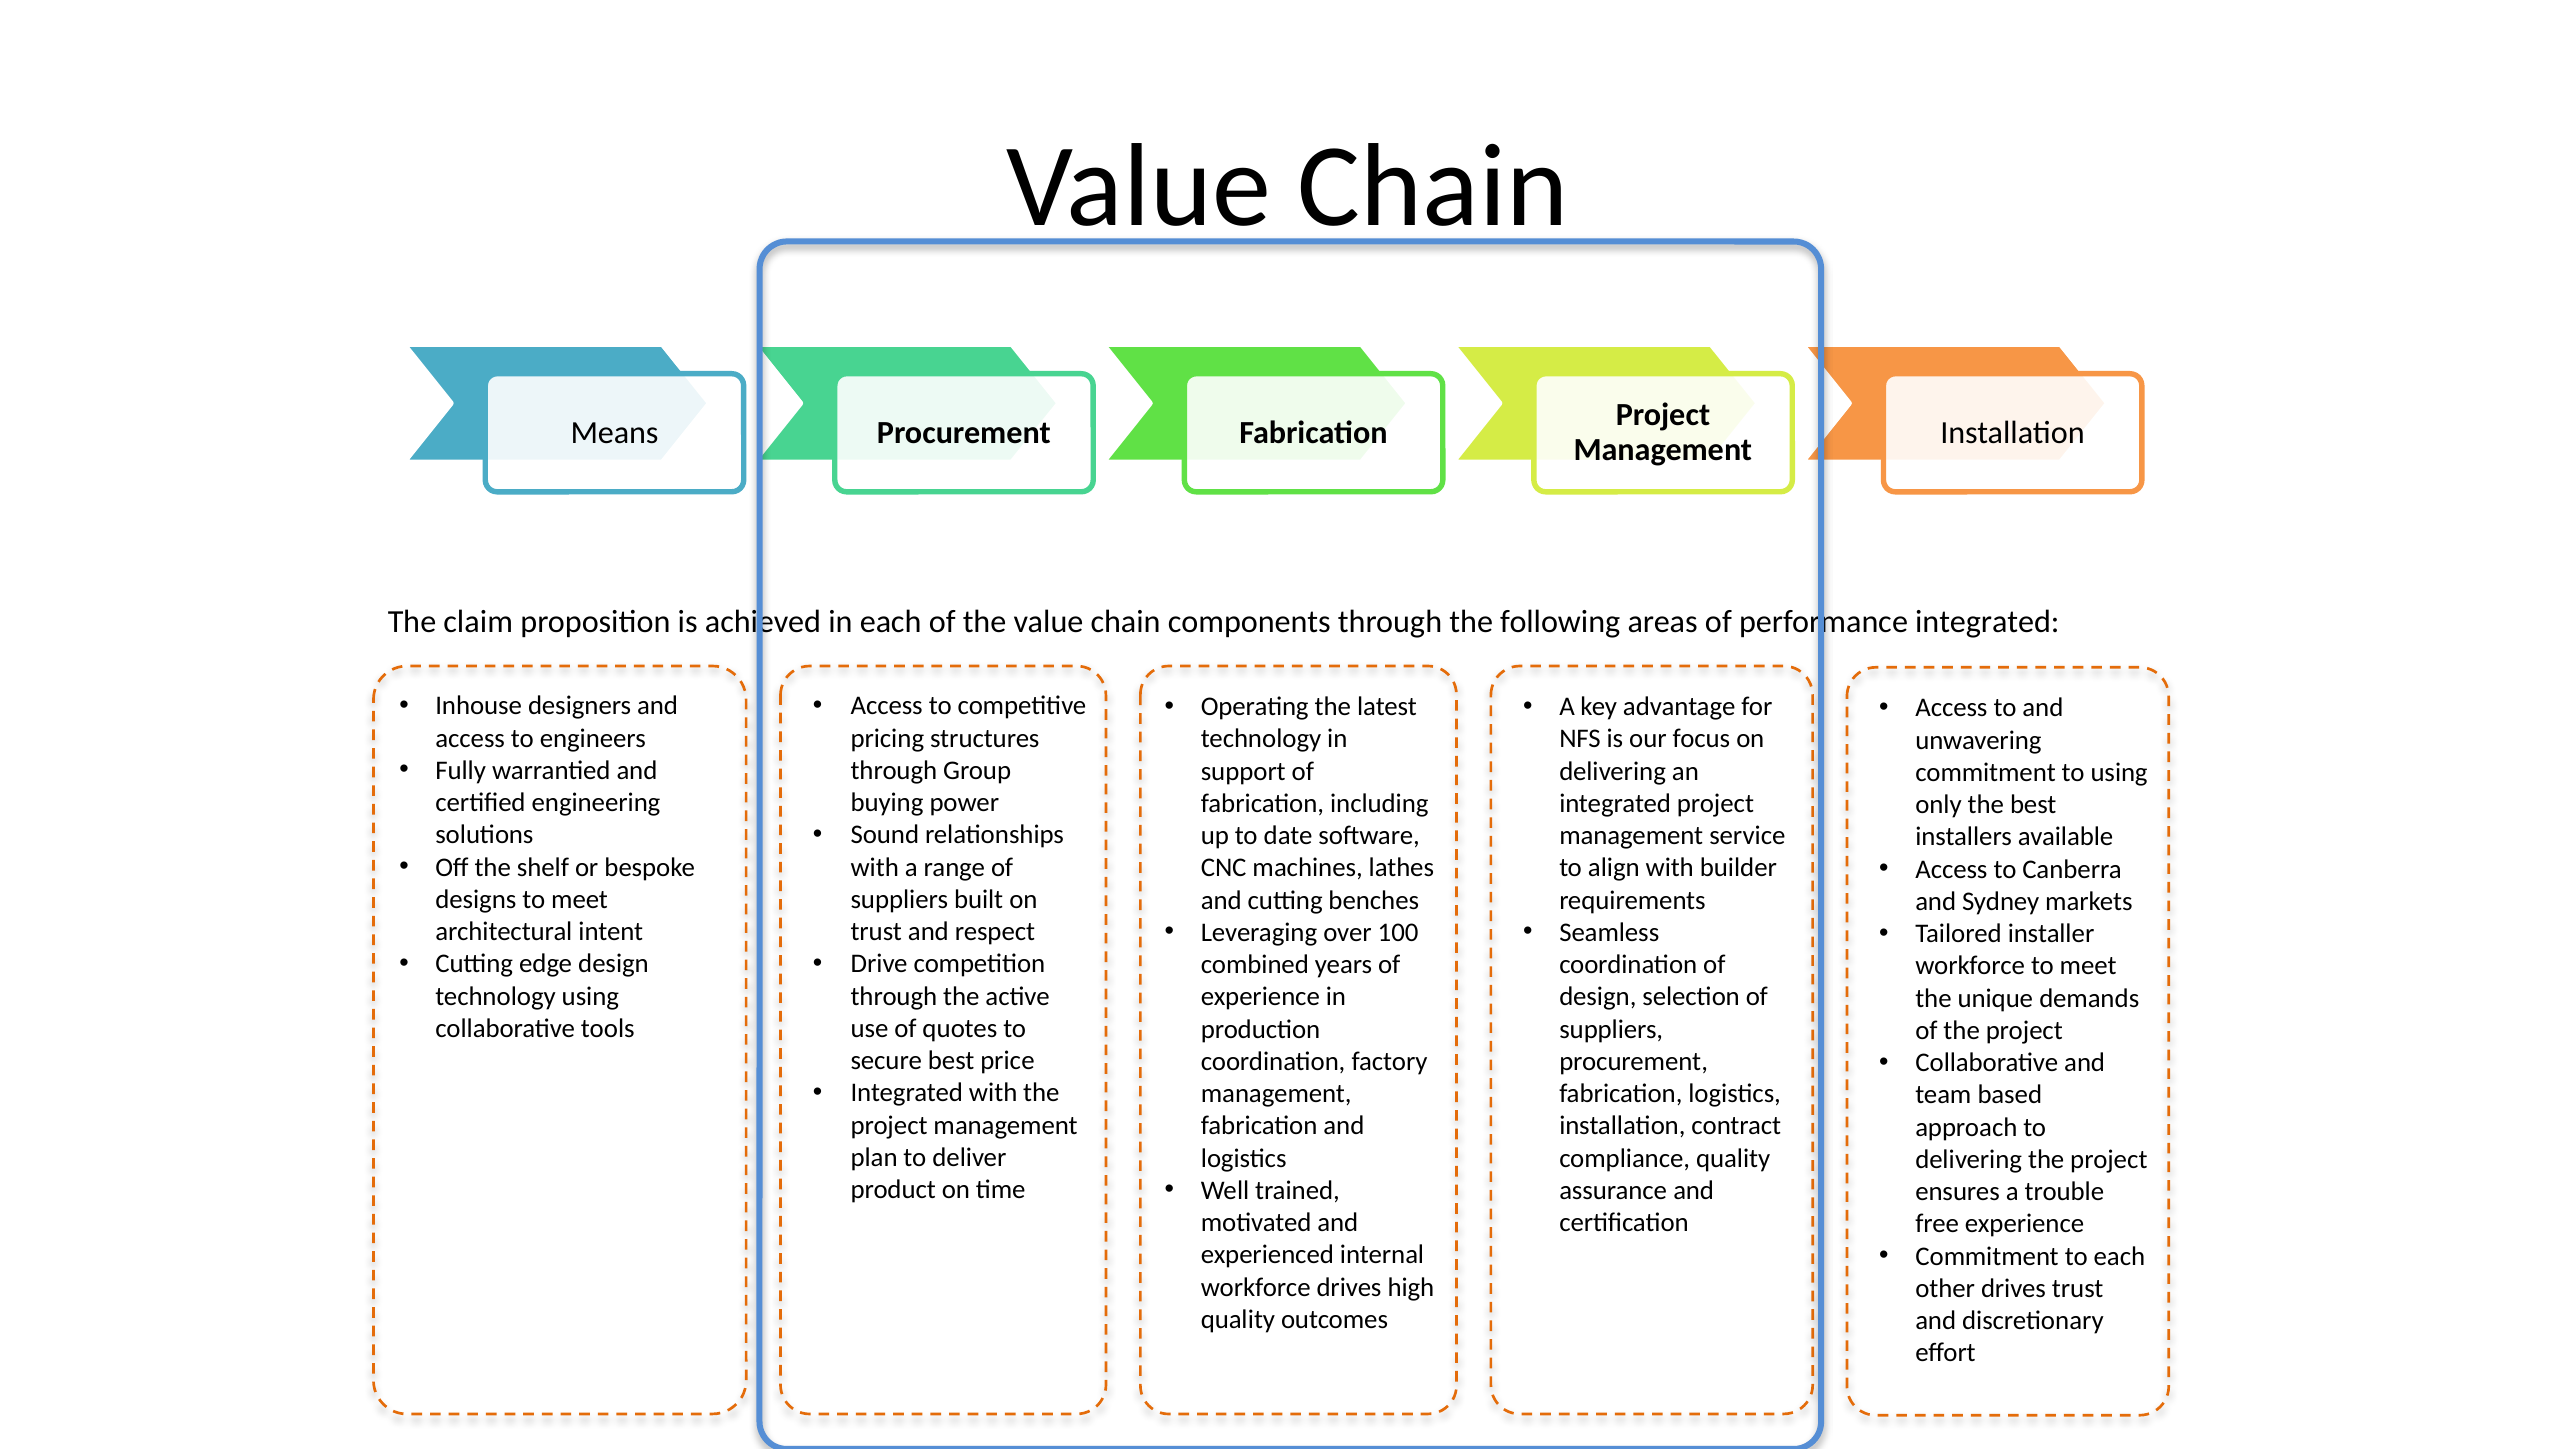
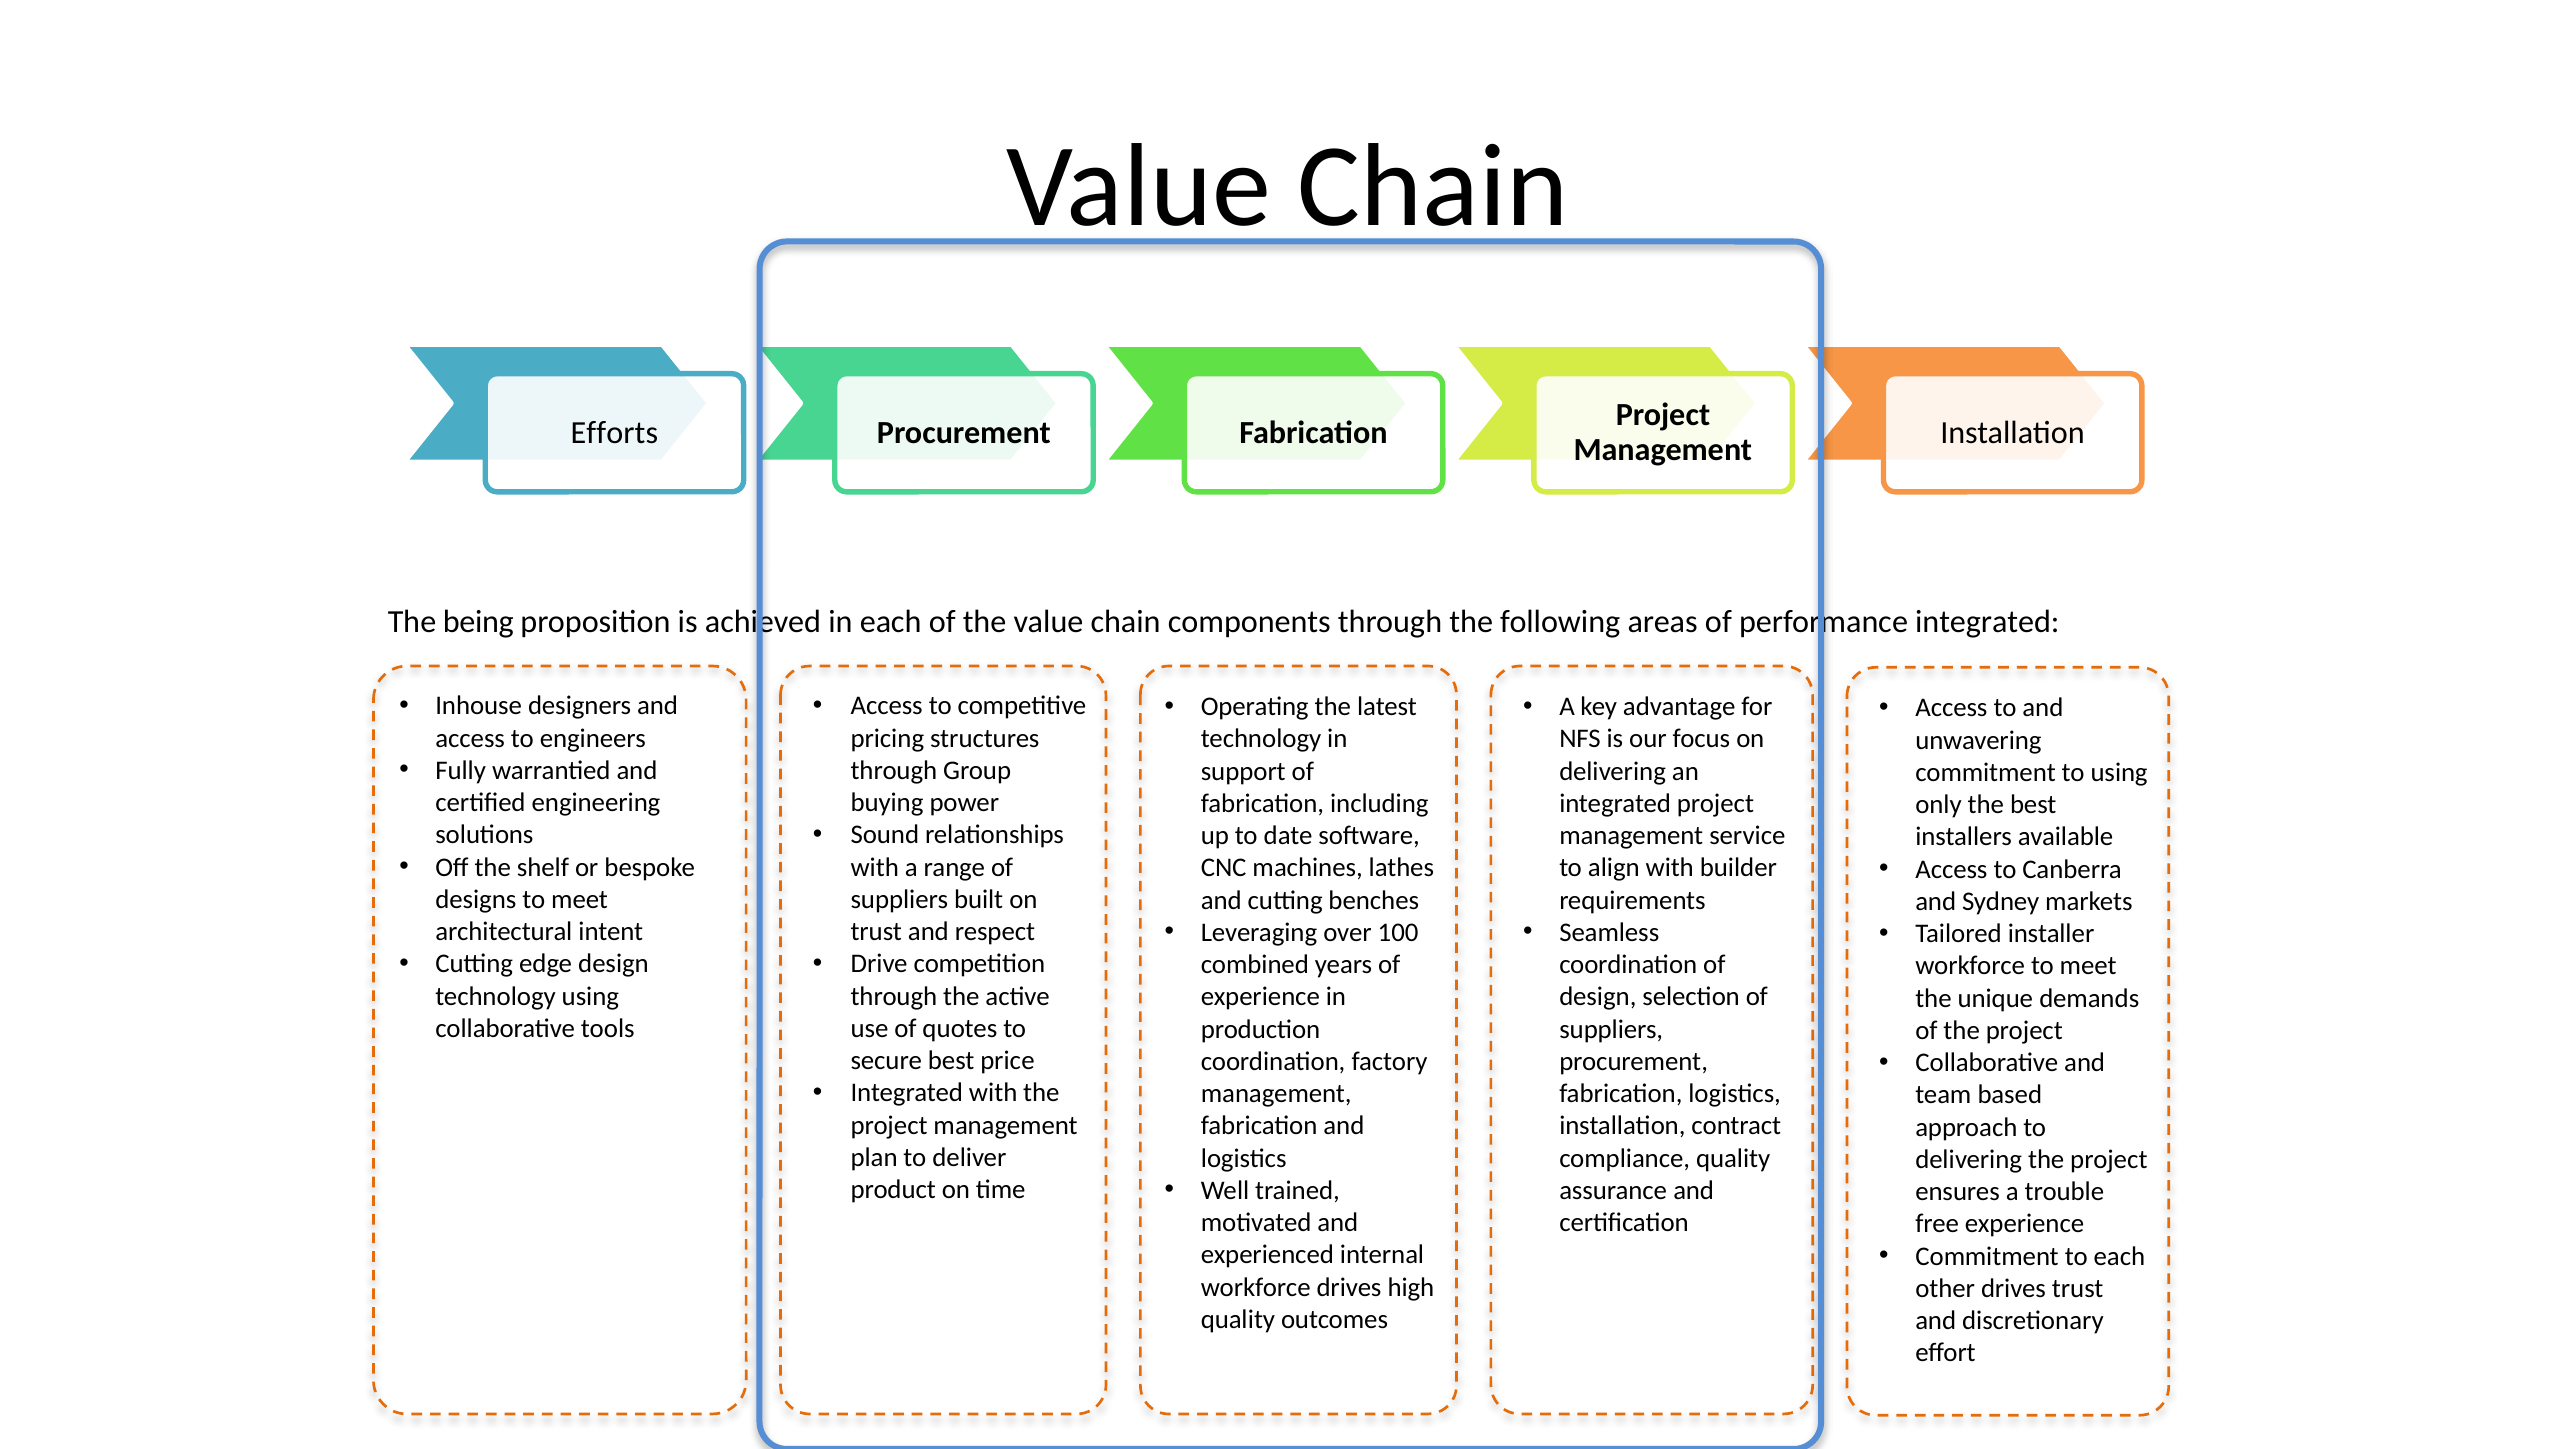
Means: Means -> Efforts (614, 433)
claim: claim -> being (478, 622)
